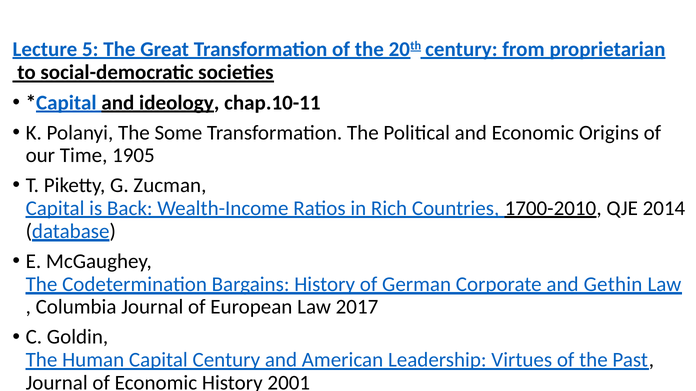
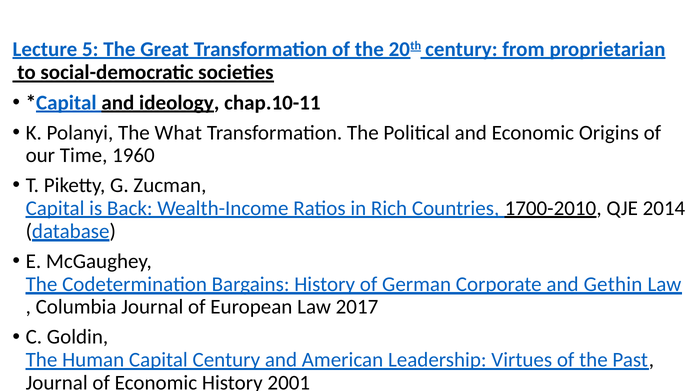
Some: Some -> What (178, 133)
1905: 1905 -> 1960 (133, 155)
